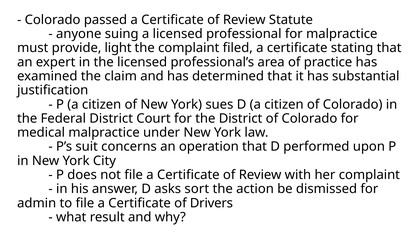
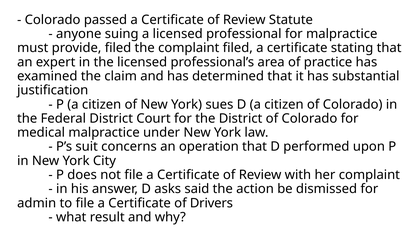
provide light: light -> filed (118, 48)
sort: sort -> said (197, 189)
